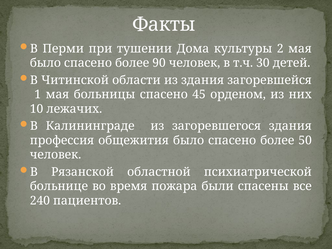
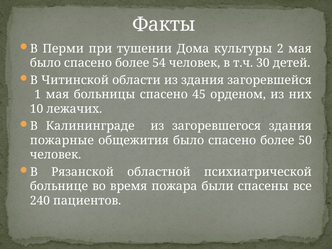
90: 90 -> 54 (159, 63)
профессия: профессия -> пожарные (62, 140)
